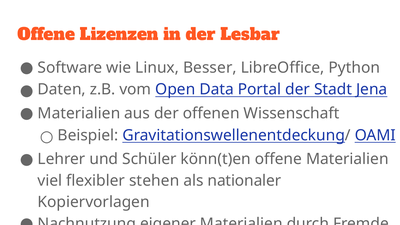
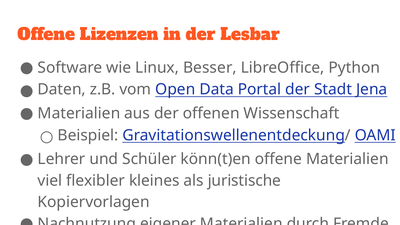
stehen: stehen -> kleines (154, 181)
nationaler: nationaler -> juristische (244, 181)
